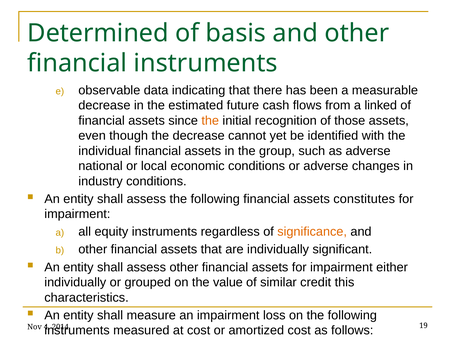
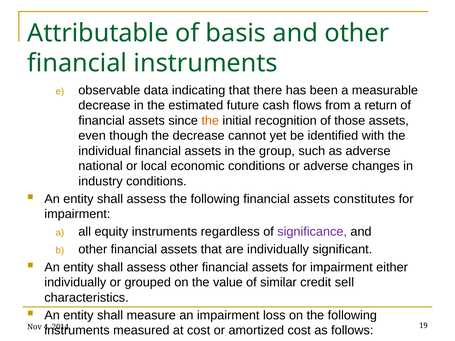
Determined: Determined -> Attributable (98, 33)
linked: linked -> return (381, 106)
significance colour: orange -> purple (312, 232)
this: this -> sell (344, 283)
